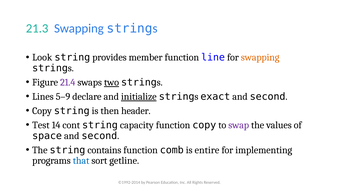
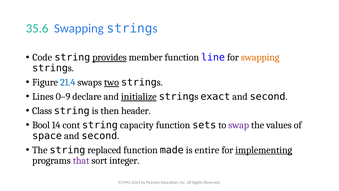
21.3: 21.3 -> 35.6 (37, 28)
Look: Look -> Code (42, 57)
provides underline: none -> present (109, 57)
21.4 colour: purple -> blue (68, 82)
5–9: 5–9 -> 0–9 (63, 96)
Copy: Copy -> Class (42, 111)
Test: Test -> Bool (41, 125)
function copy: copy -> sets (204, 125)
contains: contains -> replaced (104, 150)
comb: comb -> made (172, 150)
implementing underline: none -> present (264, 150)
that colour: blue -> purple (81, 160)
getline: getline -> integer (124, 160)
